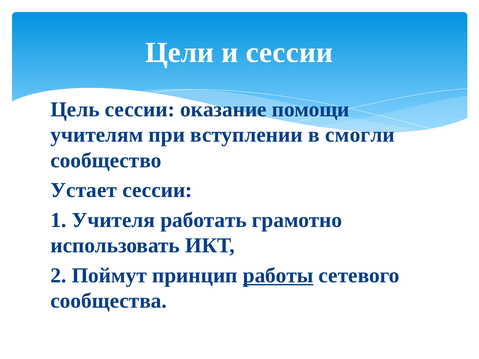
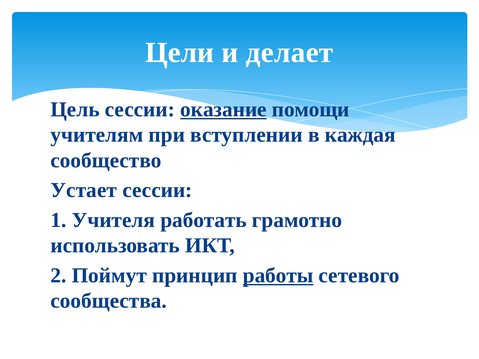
и сессии: сессии -> делает (289, 53)
оказание underline: none -> present (223, 110)
смогли: смогли -> каждая (360, 135)
